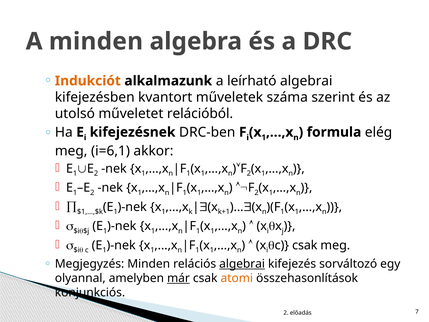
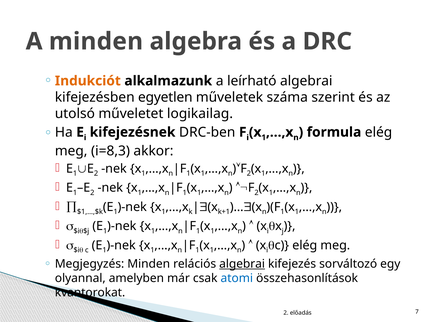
kvantort: kvantort -> egyetlen (165, 97)
relációból: relációból -> logikailag (200, 114)
i=6,1: i=6,1 -> i=8,3 (111, 151)
csak: csak -> elég (305, 245)
már underline: present -> none (178, 278)
atomi colour: orange -> blue (237, 278)
konjunkciós: konjunkciós -> kvantorokat (90, 292)
